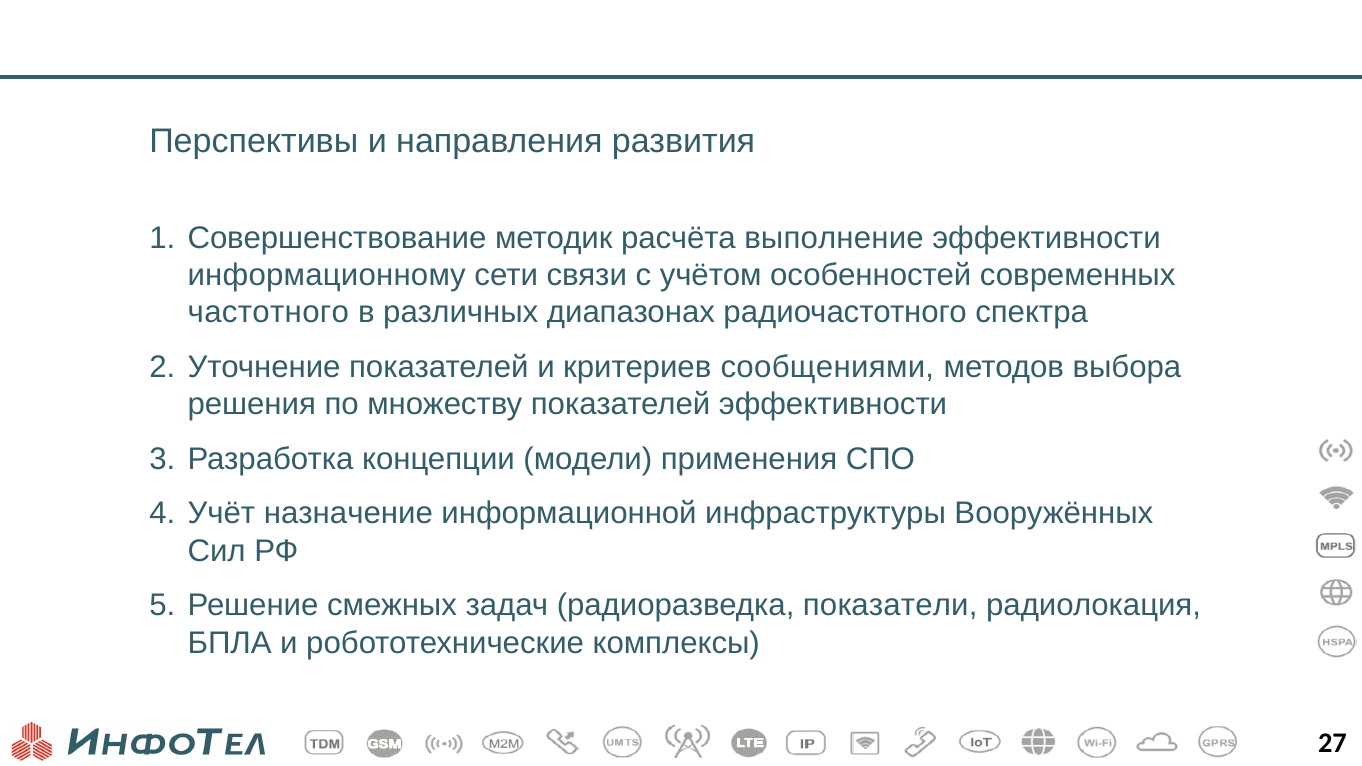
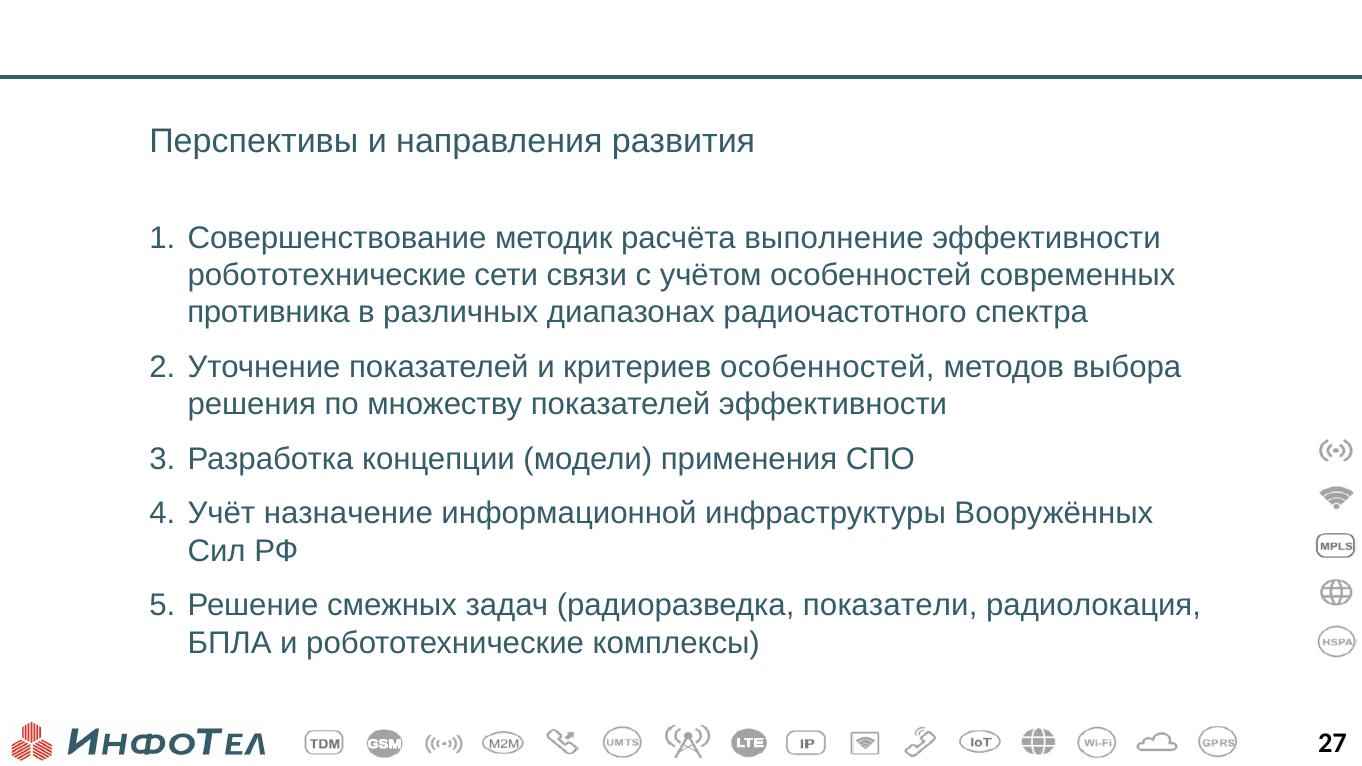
информационному: информационному -> робототехнические (327, 275)
частотного: частотного -> противника (269, 313)
критериев сообщениями: сообщениями -> особенностей (827, 367)
